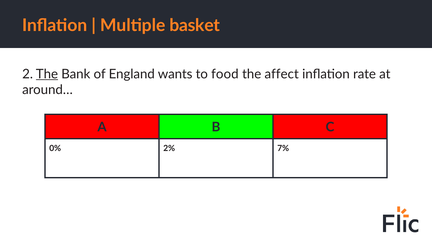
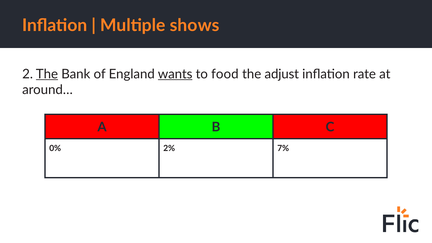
basket: basket -> shows (195, 25)
wants underline: none -> present (175, 74)
affect: affect -> adjust (282, 74)
